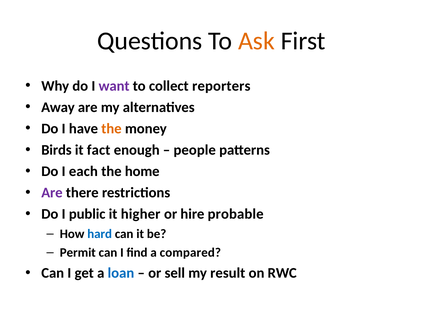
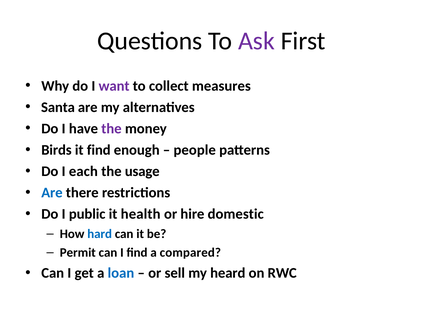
Ask colour: orange -> purple (256, 41)
reporters: reporters -> measures (221, 86)
Away: Away -> Santa (58, 107)
the colour: orange -> purple (111, 129)
it fact: fact -> find (99, 150)
home: home -> usage (142, 172)
Are colour: purple -> blue (52, 193)
higher: higher -> health (141, 214)
probable: probable -> domestic (236, 214)
result: result -> heard (228, 273)
